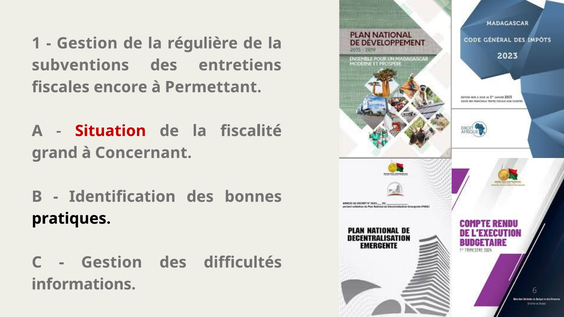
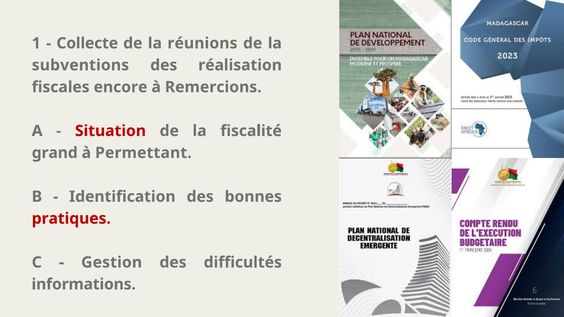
Gestion: Gestion -> Collecte (87, 43)
régulière: régulière -> réunions (202, 43)
entretiens: entretiens -> réalisation (240, 65)
Permettant: Permettant -> Remercions (213, 87)
Concernant: Concernant -> Permettant (143, 153)
pratiques colour: black -> red (71, 219)
